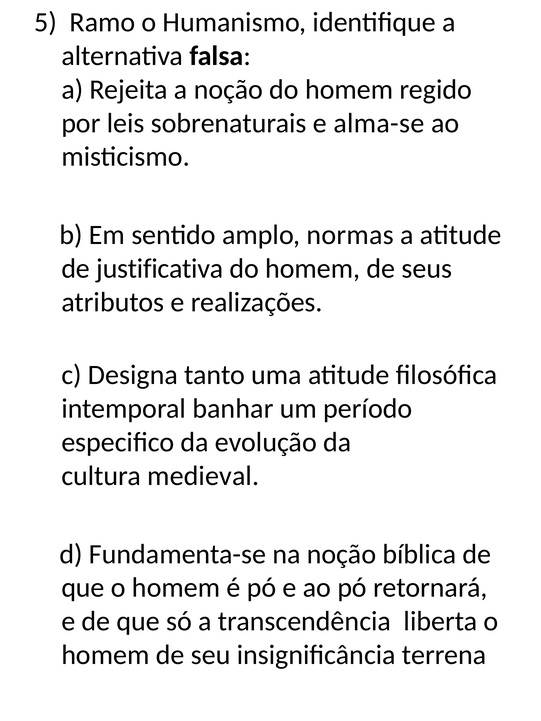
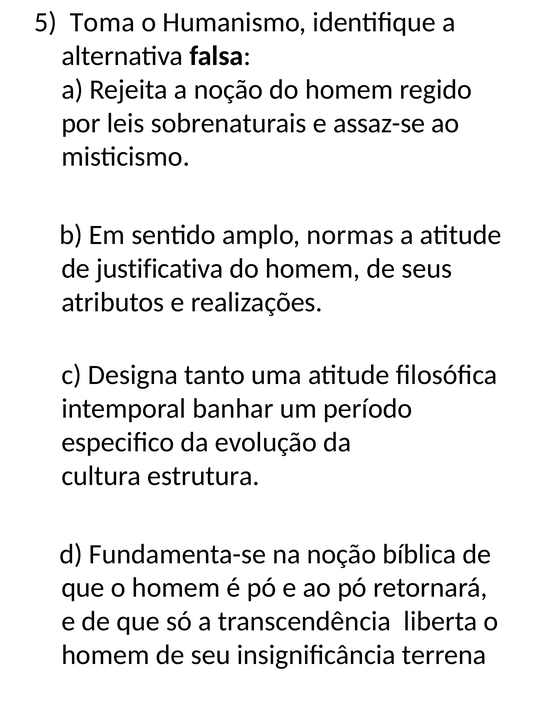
Ramo: Ramo -> Toma (102, 22)
alma-se: alma-se -> assaz-se (379, 123)
medieval: medieval -> estrutura (203, 476)
